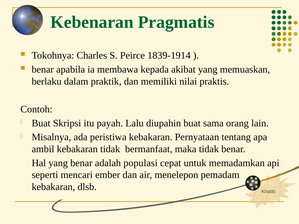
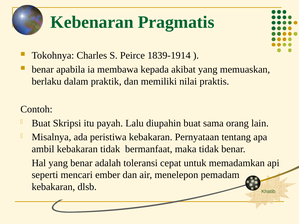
populasi: populasi -> toleransi (141, 163)
